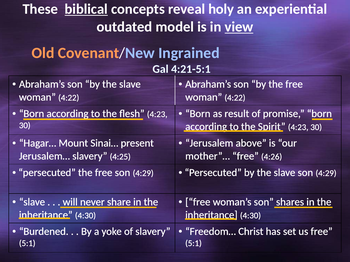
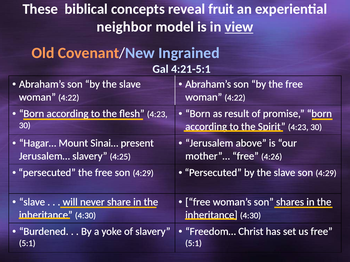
biblical underline: present -> none (86, 9)
holy: holy -> fruit (221, 9)
outdated: outdated -> neighbor (124, 27)
